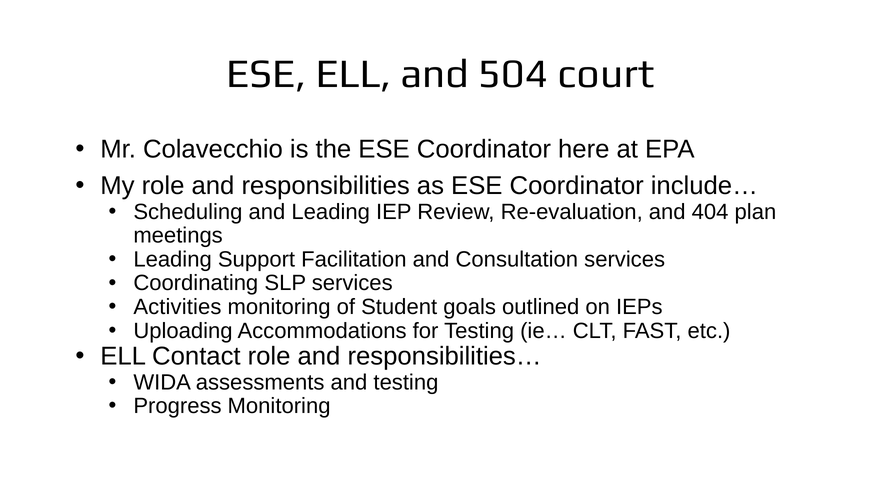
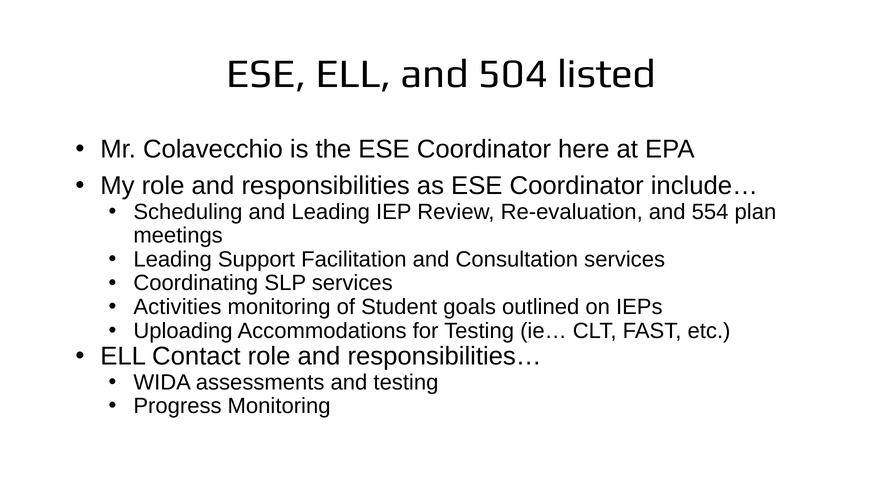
court: court -> listed (607, 74)
404: 404 -> 554 (710, 212)
